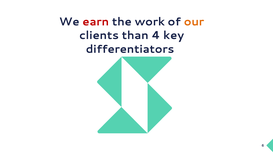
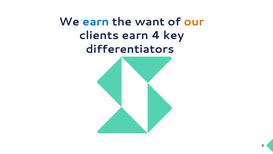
earn colour: red -> blue (96, 22)
work: work -> want (150, 22)
clients than: than -> earn (135, 35)
